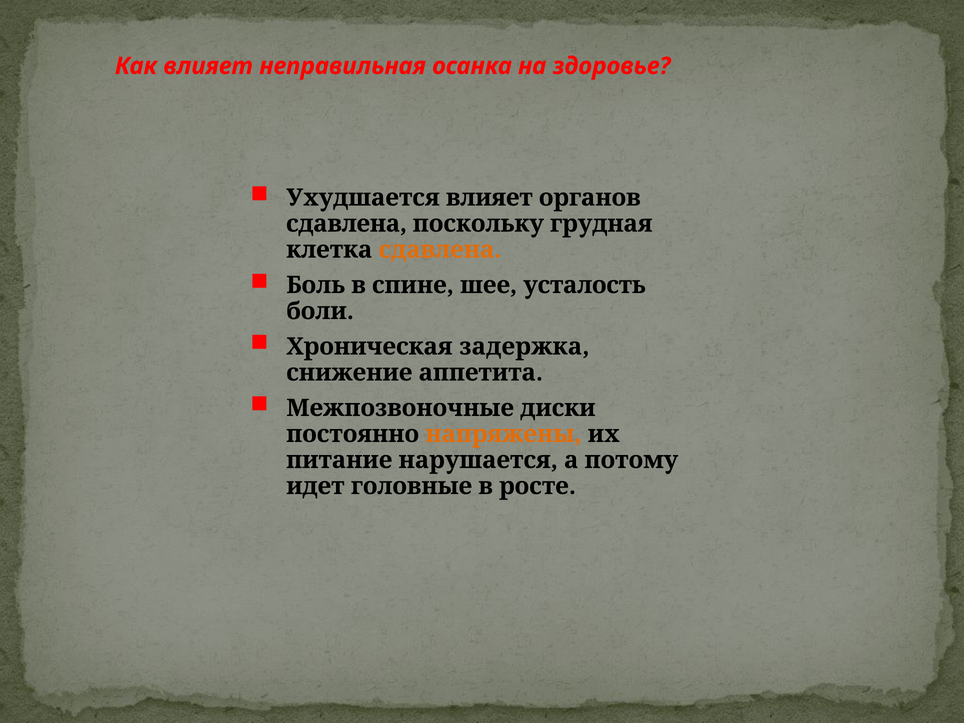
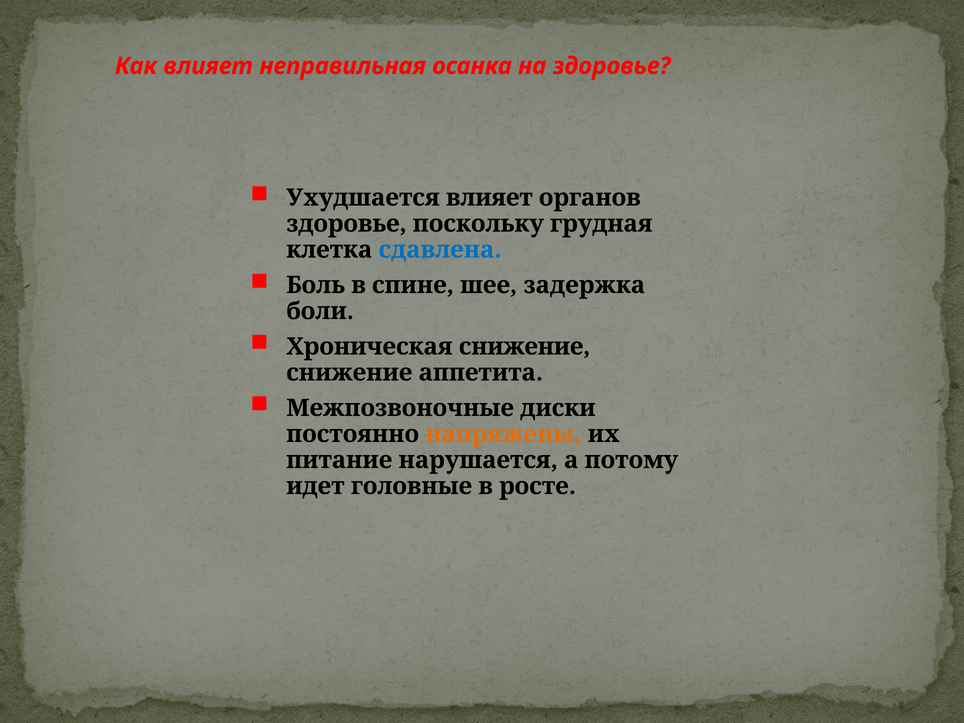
сдавлена: сдавлена -> здоровье (346, 224)
сдавлена colour: orange -> blue (440, 250)
усталость: усталость -> задержка (584, 285)
Хроническая задержка: задержка -> снижение (525, 347)
